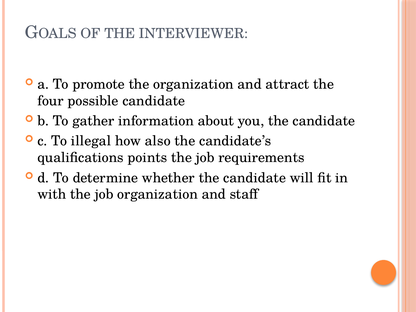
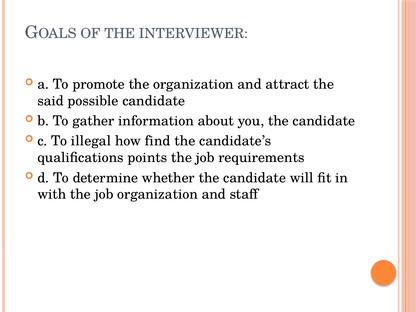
four: four -> said (51, 101)
also: also -> find (158, 141)
